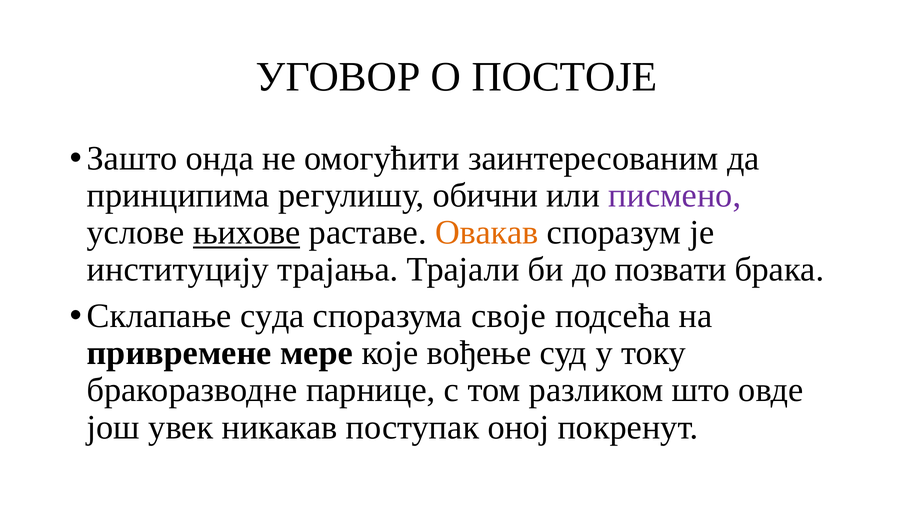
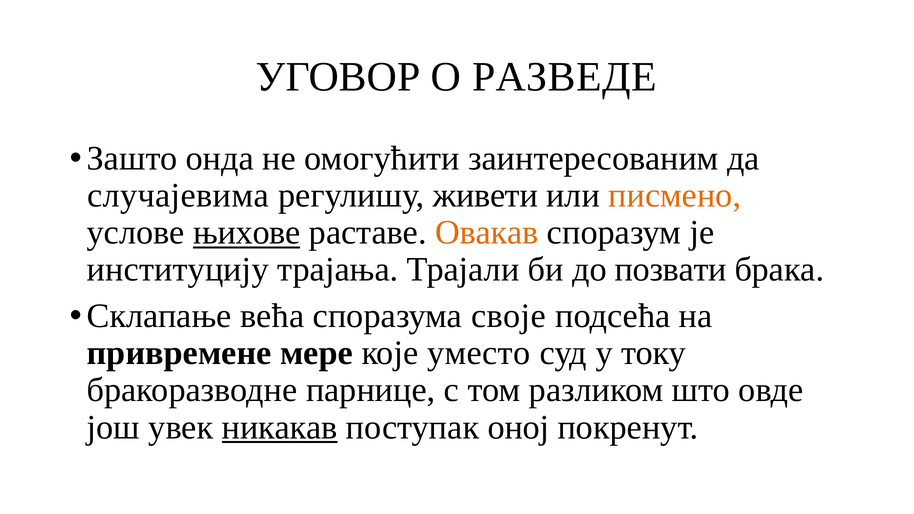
ПОСТОЈЕ: ПОСТОЈЕ -> РАЗВЕДЕ (564, 77)
принципима: принципима -> случајевима (178, 196)
обични: обични -> живети (485, 196)
писмено colour: purple -> orange (675, 196)
суда: суда -> већа (272, 316)
вођење: вођење -> уместо (479, 353)
никакав underline: none -> present (280, 427)
